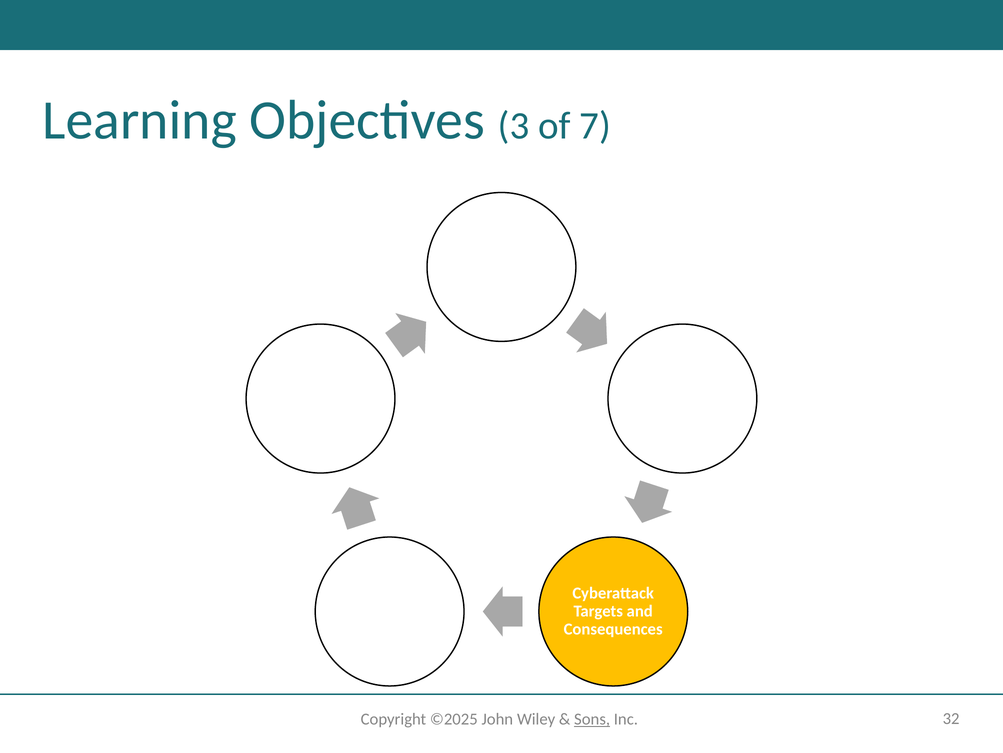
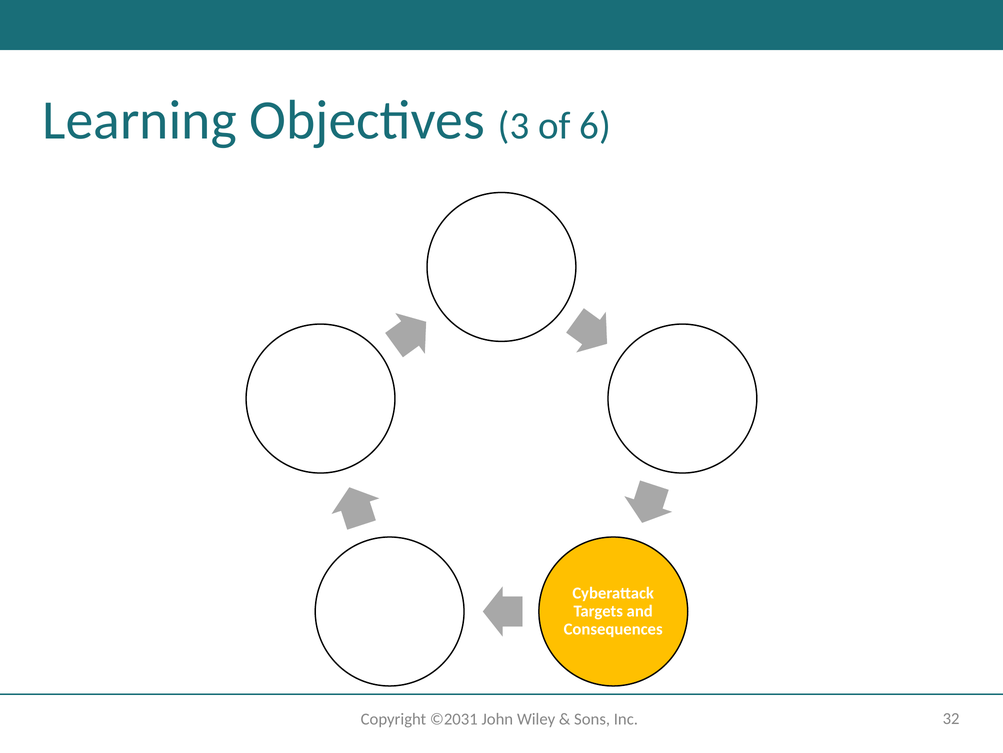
7: 7 -> 6 (595, 126)
©2025: ©2025 -> ©2031 (454, 718)
Sons underline: present -> none (592, 718)
